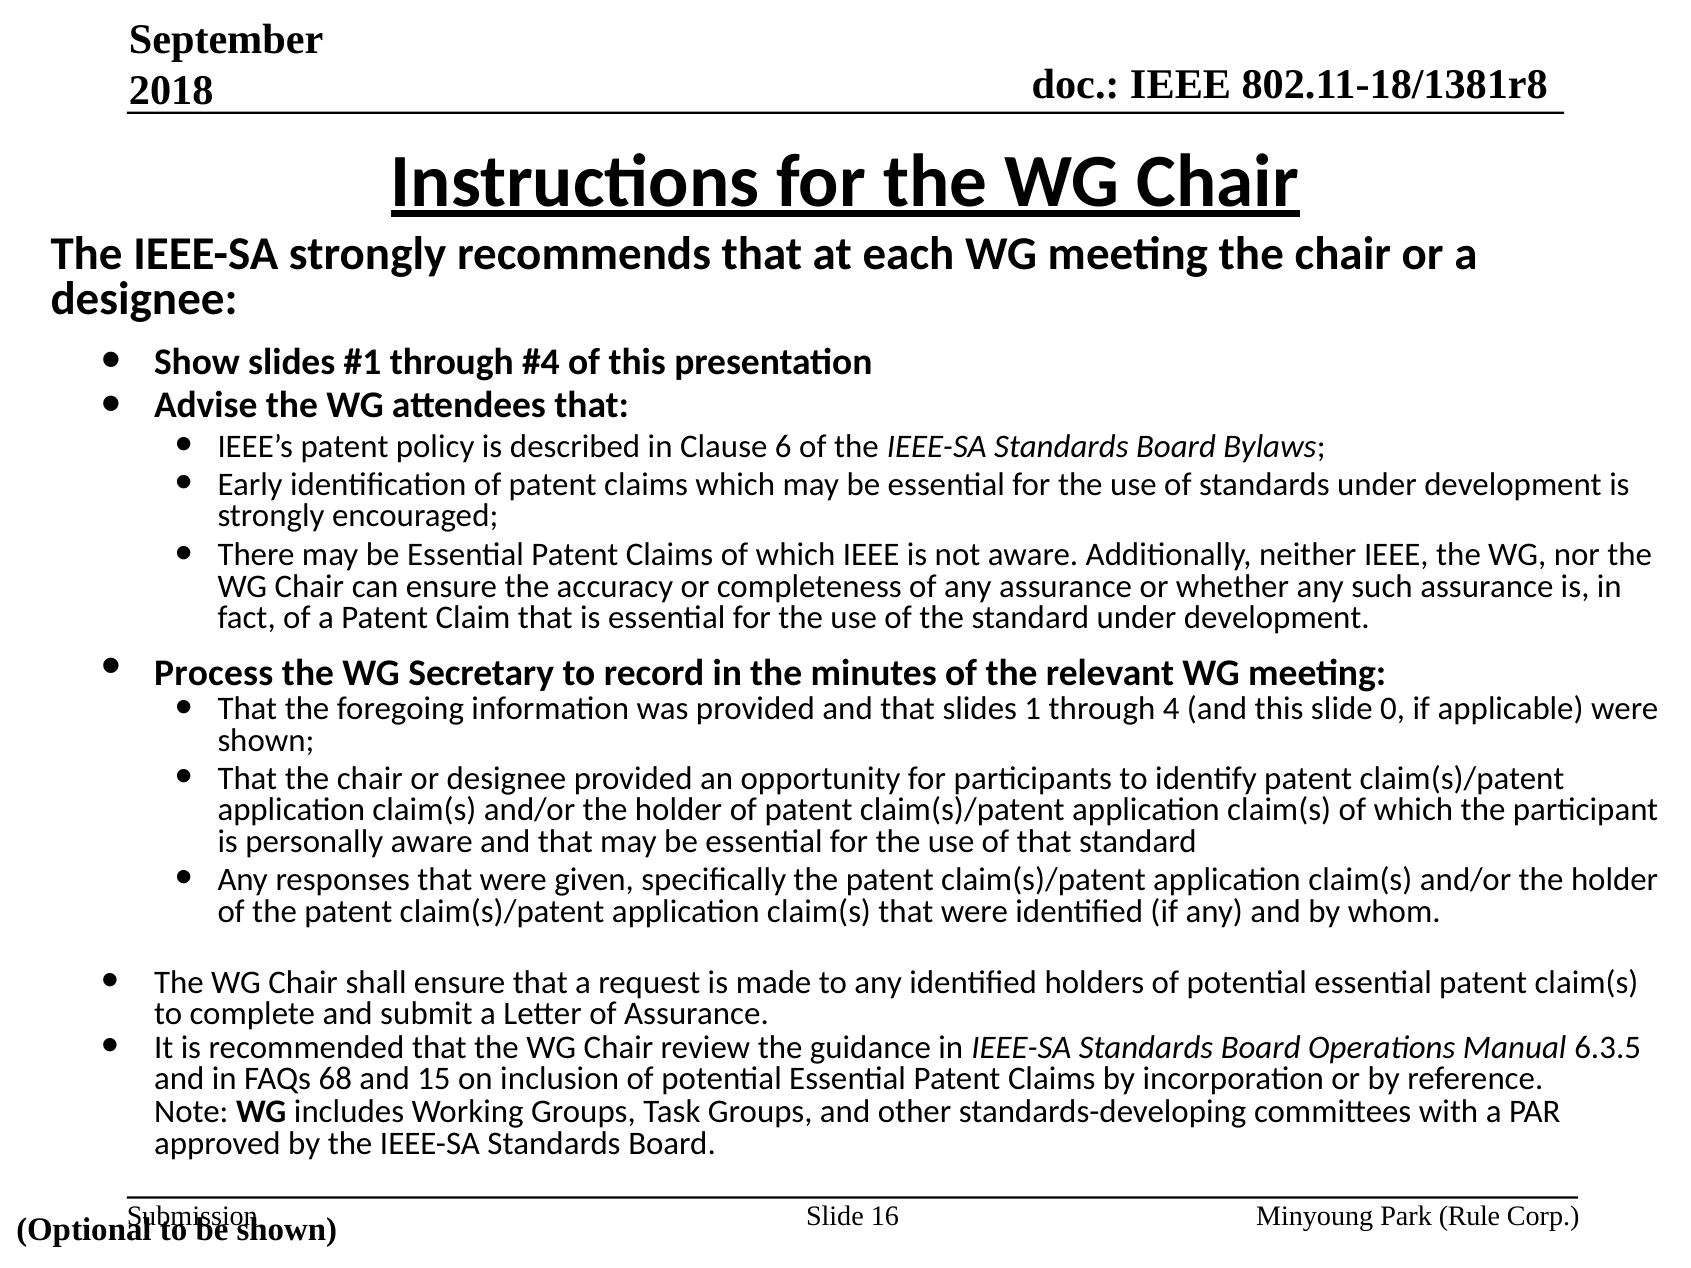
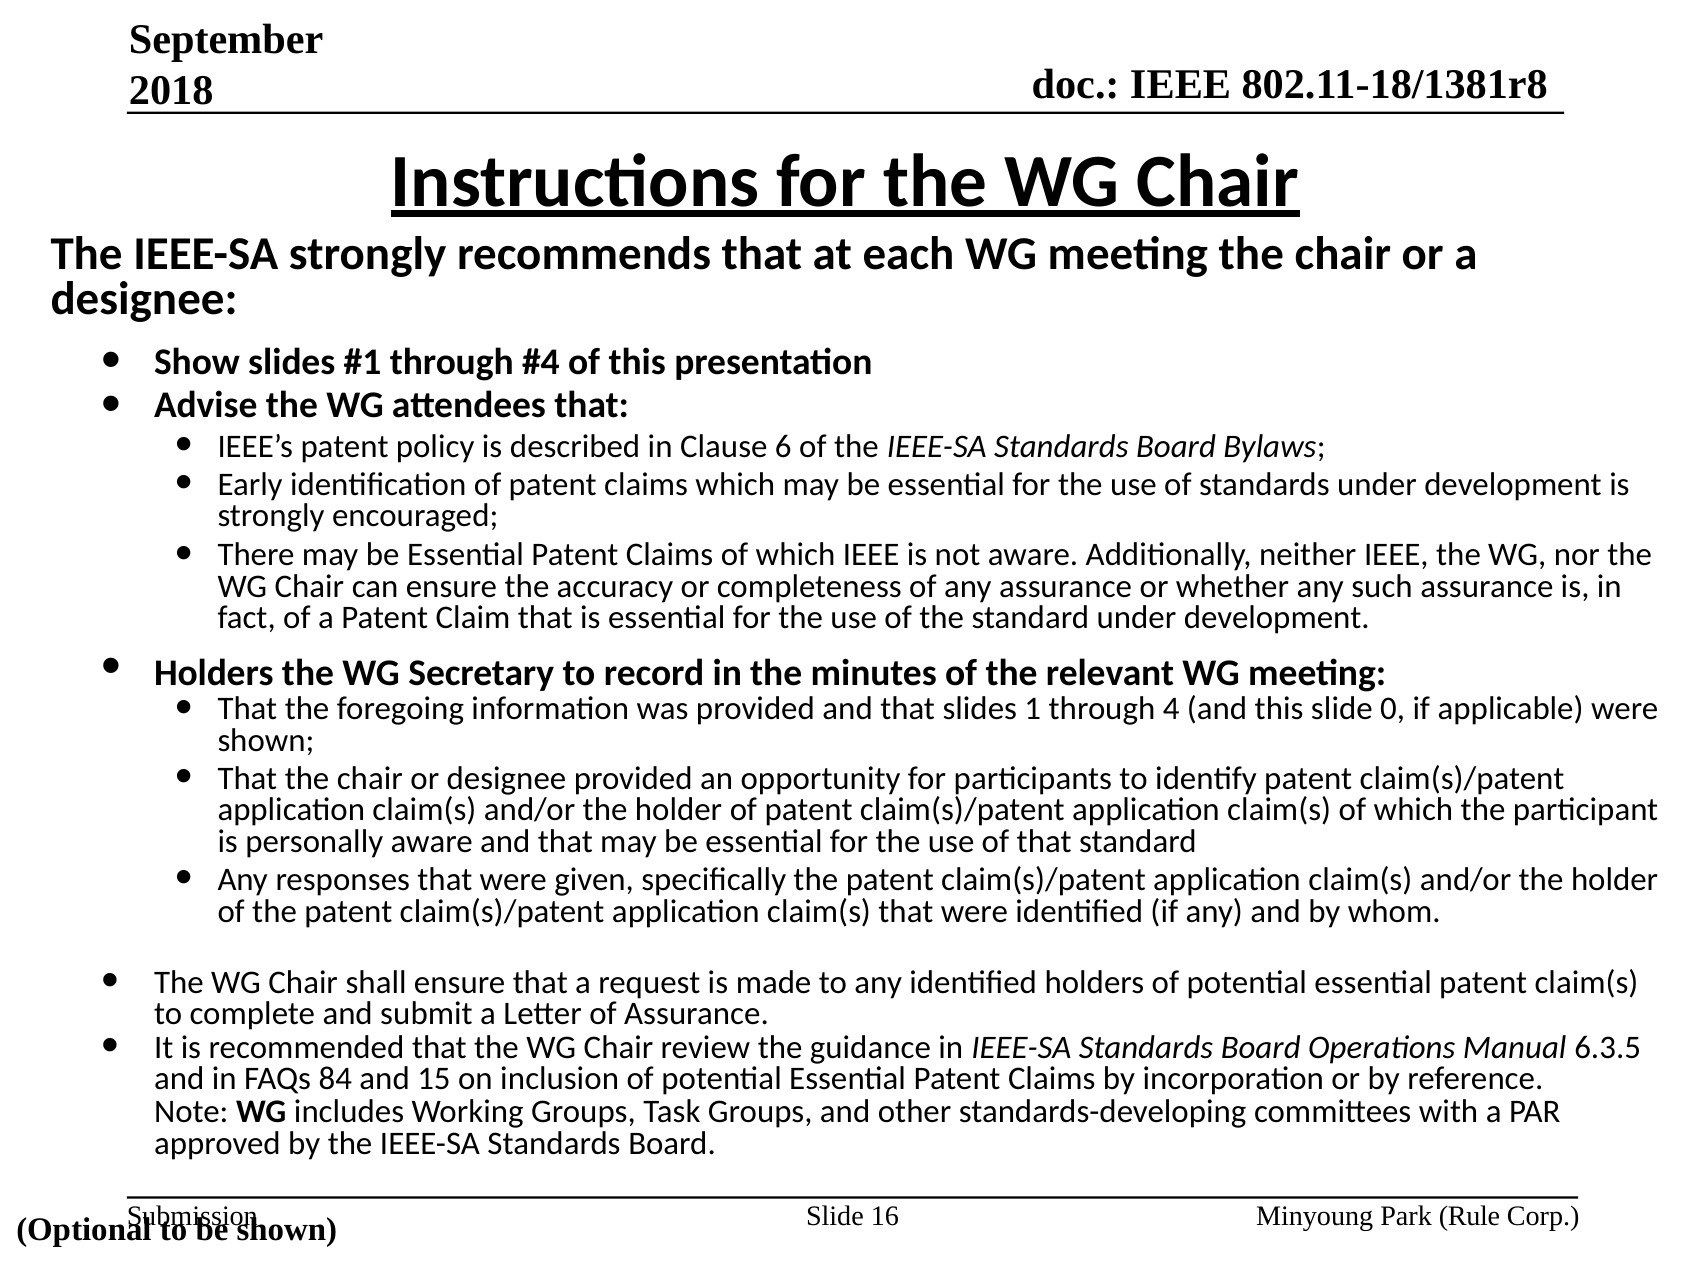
Process: Process -> Holders (214, 674)
68: 68 -> 84 (335, 1079)
